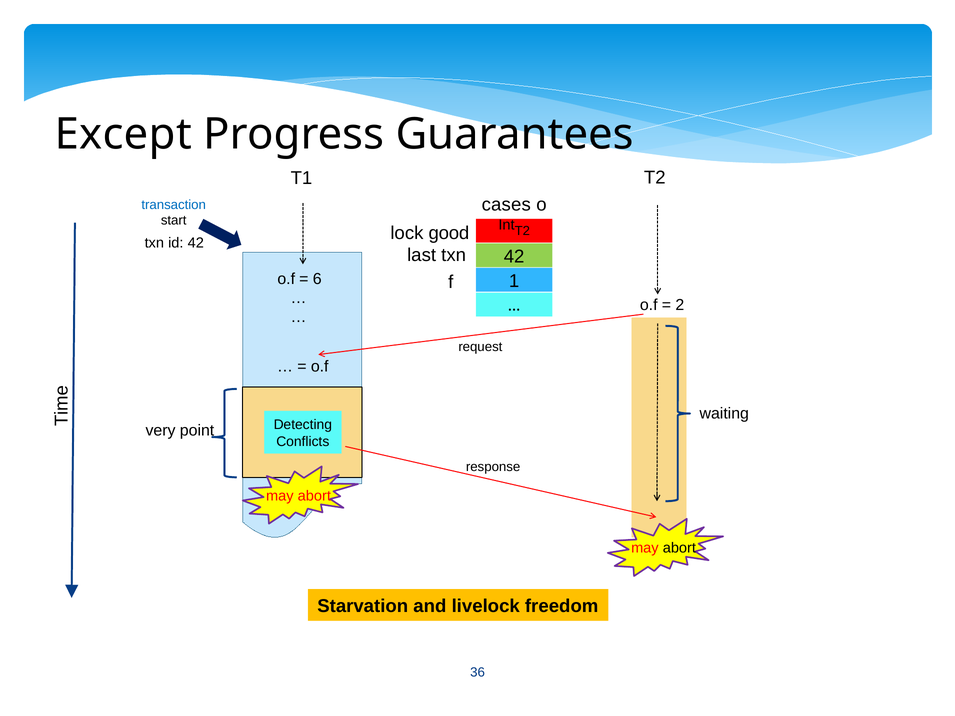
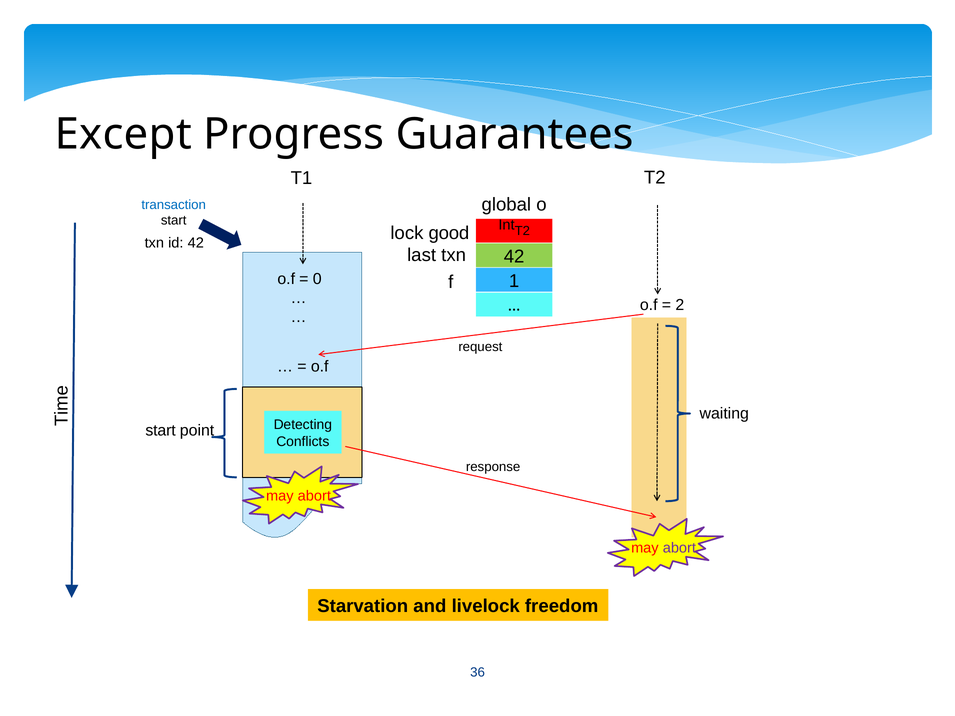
cases: cases -> global (506, 205)
6: 6 -> 0 (317, 279)
very: very -> start (161, 431)
abort colour: black -> purple (679, 548)
